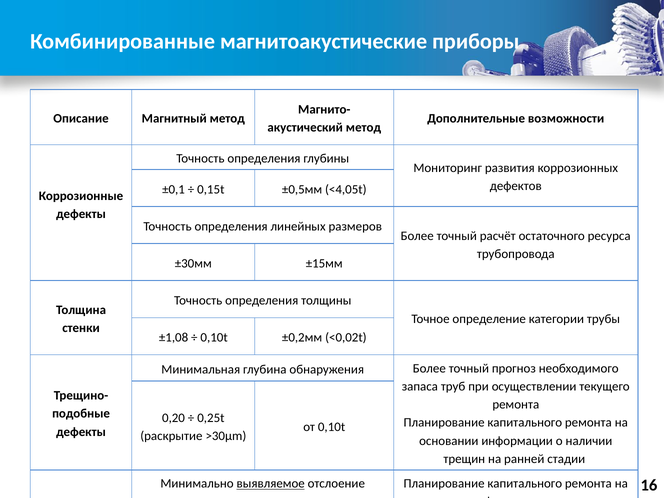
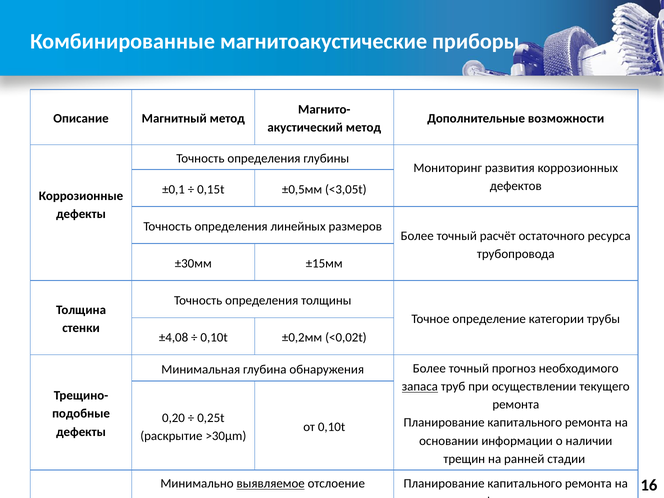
<4,05t: <4,05t -> <3,05t (346, 189)
±1,08: ±1,08 -> ±4,08 (174, 338)
запаса underline: none -> present (420, 387)
